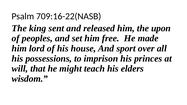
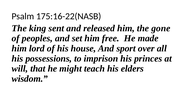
709:16-22(NASB: 709:16-22(NASB -> 175:16-22(NASB (69, 16)
upon: upon -> gone (161, 28)
